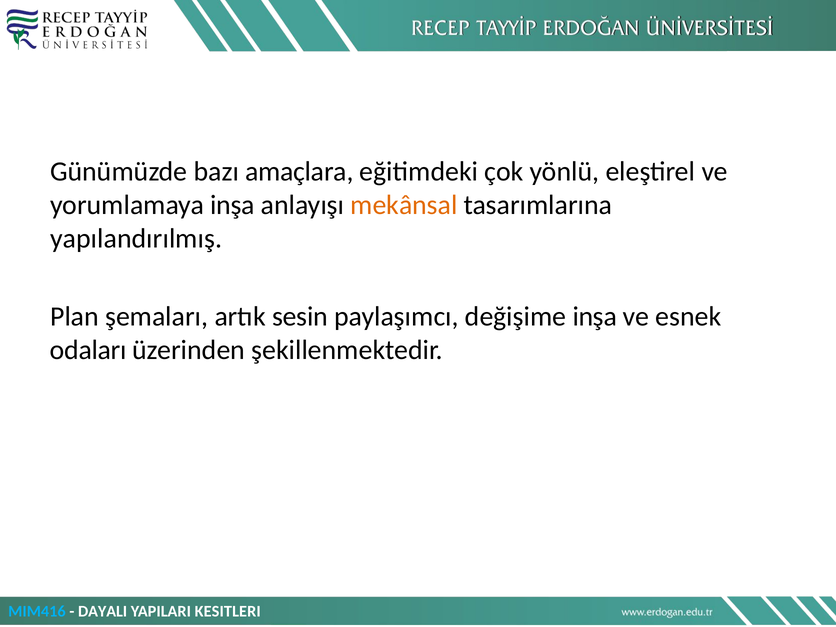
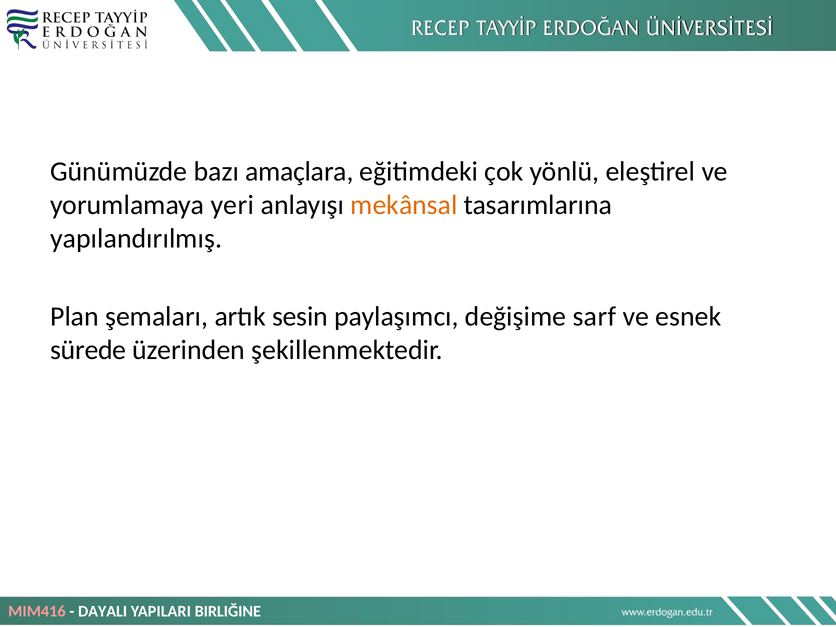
yorumlamaya inşa: inşa -> yeri (232, 205)
değişime inşa: inşa -> sarf (594, 317)
odaları: odaları -> sürede (88, 350)
MIM416 colour: light blue -> pink (37, 612)
KESITLERI: KESITLERI -> BIRLIĞINE (228, 612)
